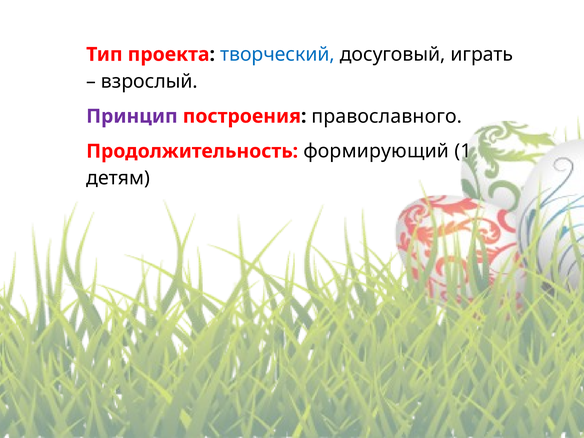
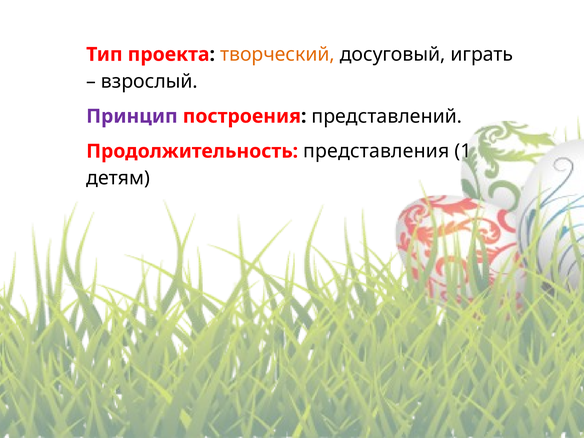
творческий colour: blue -> orange (277, 54)
православного: православного -> представлений (387, 116)
формирующий: формирующий -> представления (376, 151)
